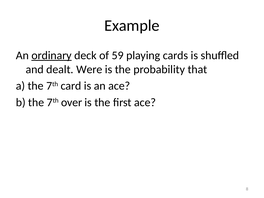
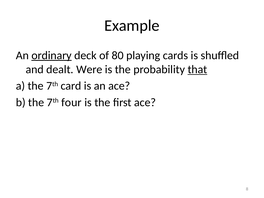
59: 59 -> 80 (118, 55)
that underline: none -> present (197, 69)
over: over -> four (71, 102)
